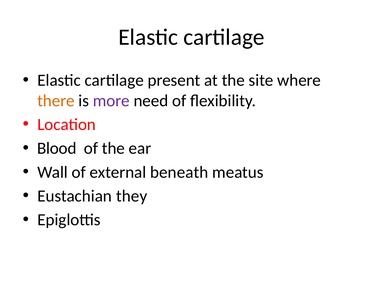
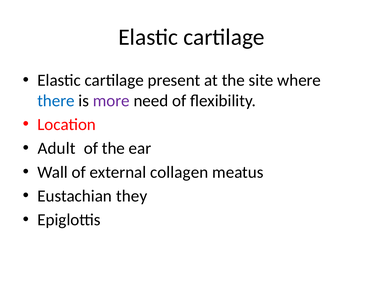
there colour: orange -> blue (56, 101)
Blood: Blood -> Adult (57, 148)
beneath: beneath -> collagen (179, 172)
